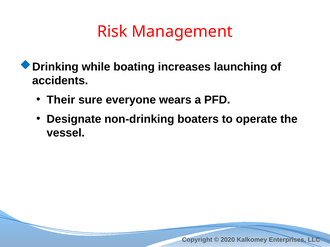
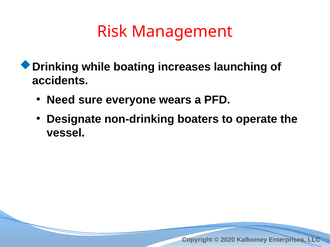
Their: Their -> Need (61, 100)
